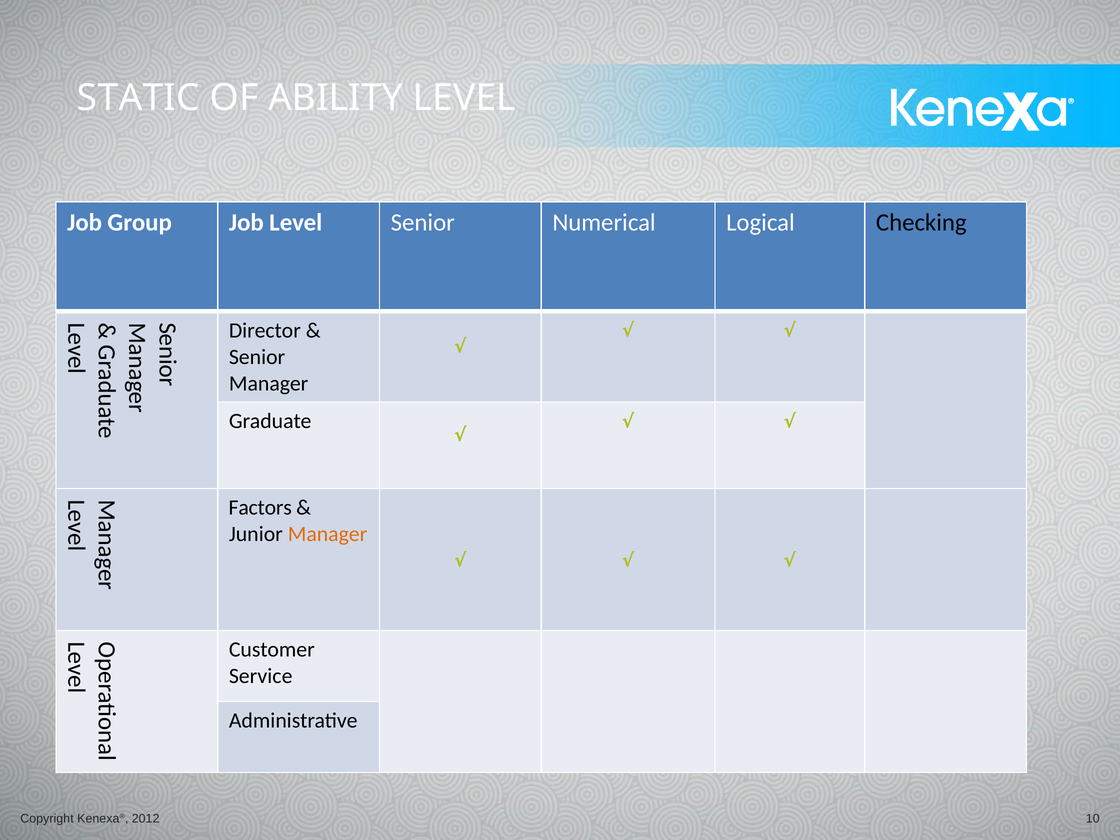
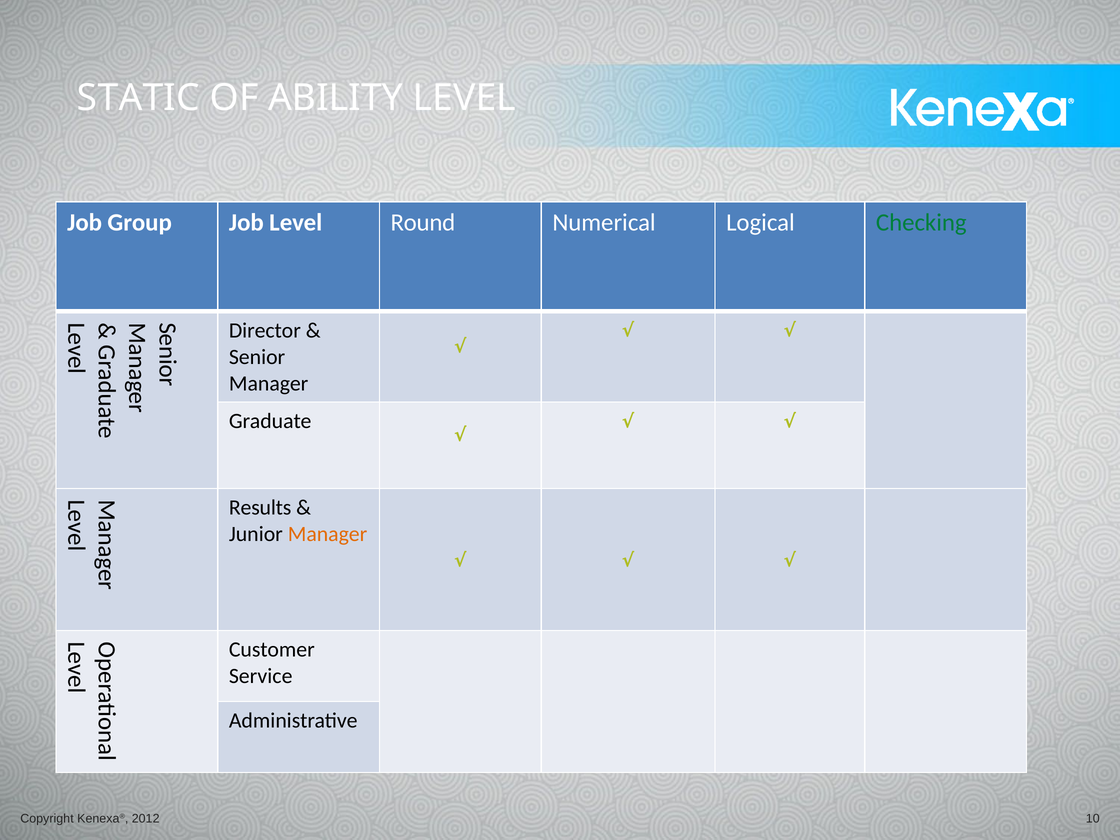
Level Senior: Senior -> Round (423, 223)
Checking colour: black -> green (921, 223)
Factors: Factors -> Results (260, 508)
